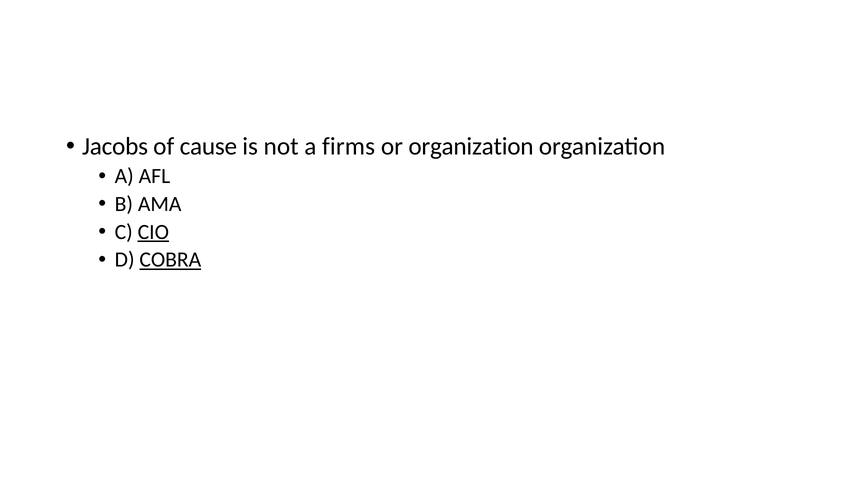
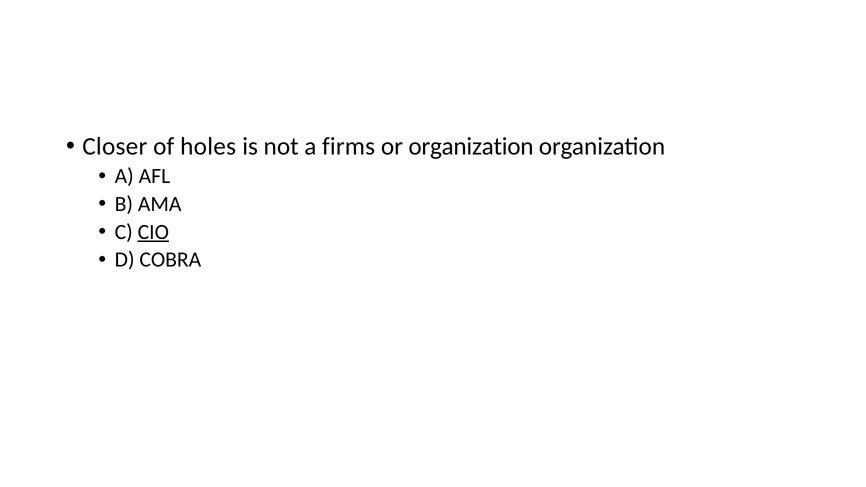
Jacobs: Jacobs -> Closer (115, 146)
cause: cause -> holes (208, 146)
COBRA underline: present -> none (170, 260)
